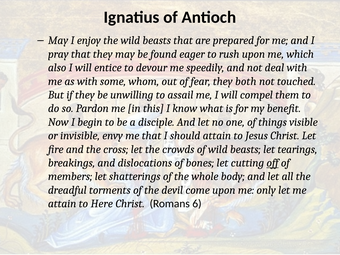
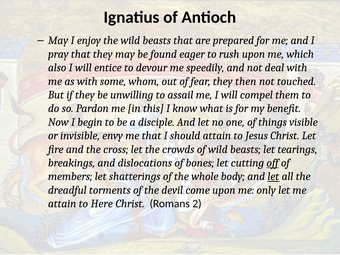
both: both -> then (246, 81)
let underline: none -> present (273, 176)
6: 6 -> 2 (197, 204)
